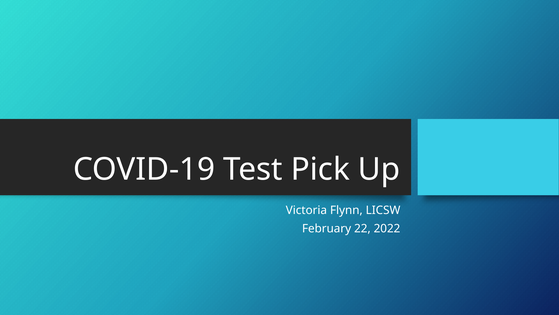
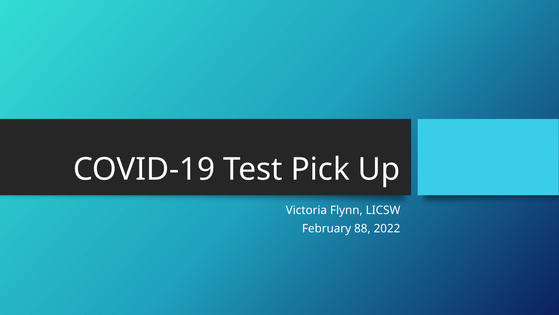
22: 22 -> 88 (362, 228)
